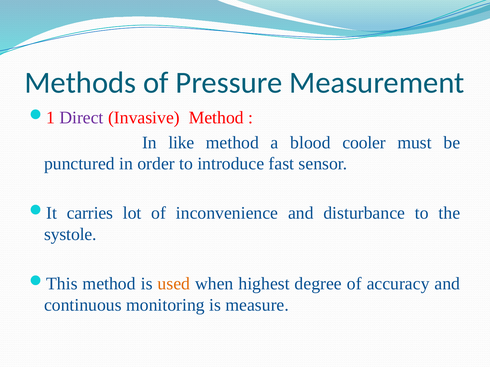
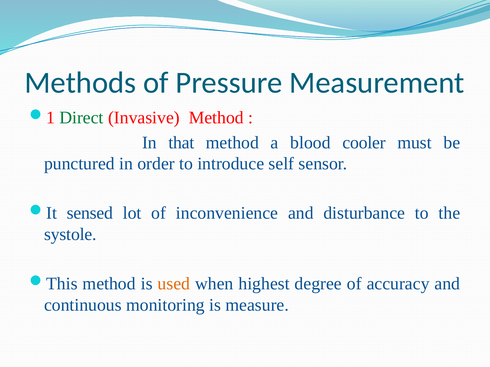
Direct colour: purple -> green (81, 118)
like: like -> that (181, 143)
fast: fast -> self (281, 164)
carries: carries -> sensed (90, 213)
